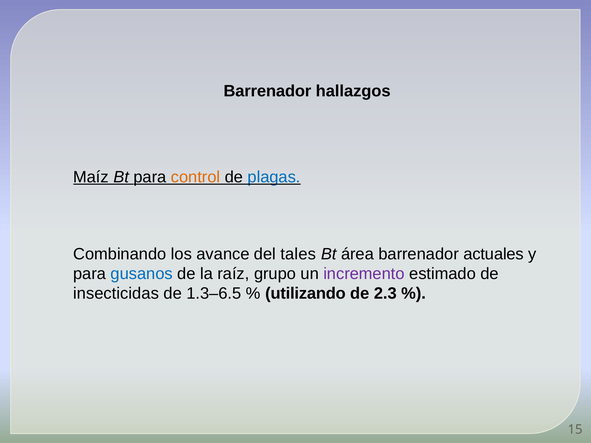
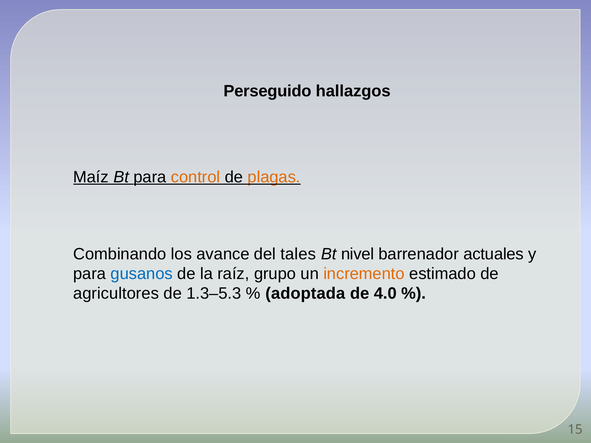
Barrenador: Barrenador -> Perseguido (267, 91)
plagas colour: blue -> orange (274, 177)
área: área -> nivel (358, 254)
incremento colour: purple -> orange (364, 274)
insecticidas: insecticidas -> agricultores (116, 294)
1.3–6.5: 1.3–6.5 -> 1.3–5.3 (214, 294)
utilizando: utilizando -> adoptada (305, 294)
2.3: 2.3 -> 4.0 (385, 294)
